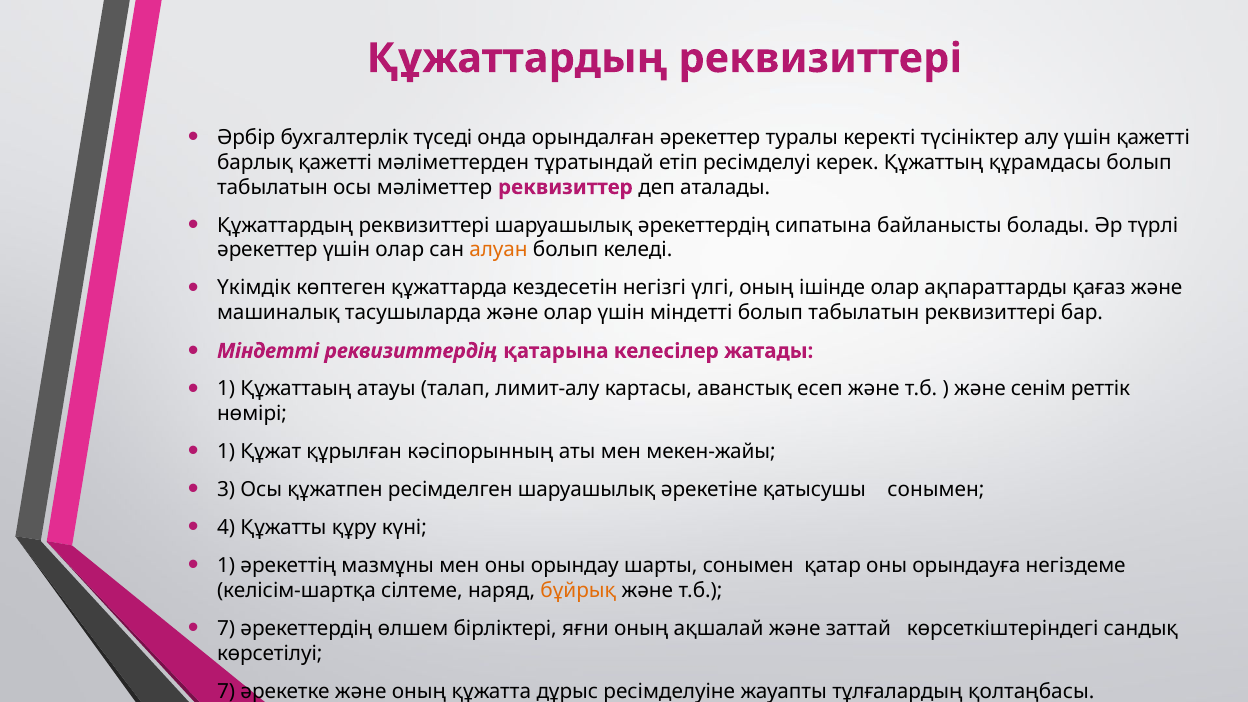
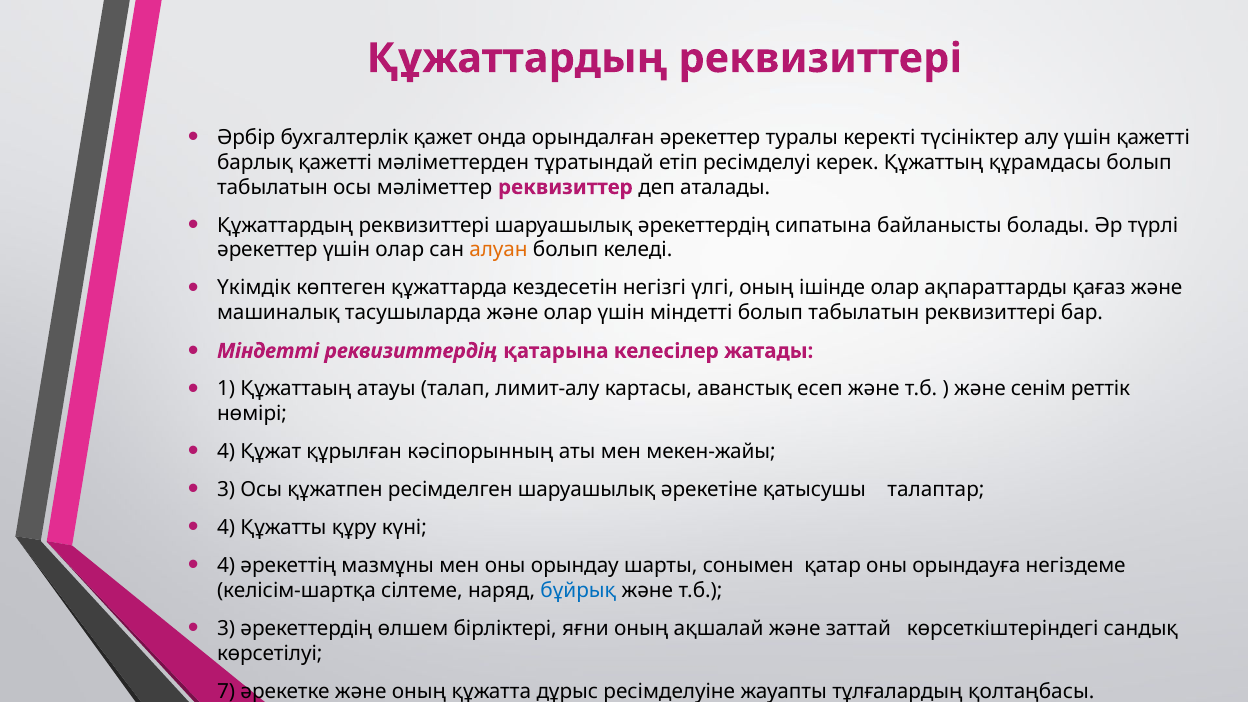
түседі: түседі -> қажет (443, 137)
1: 1 -> 4 (226, 452)
қатысушы сонымен: сонымен -> талаптар (936, 490)
1: 1 -> 4 (226, 566)
бұйрық colour: orange -> blue (578, 591)
7: 7 -> 3 (226, 629)
